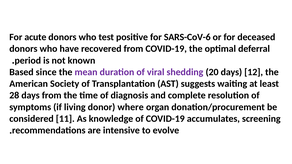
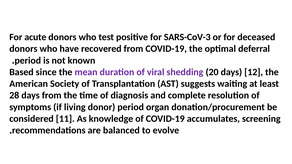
SARS-CoV-6: SARS-CoV-6 -> SARS-CoV-3 (187, 37)
donor where: where -> period (131, 107)
intensive: intensive -> balanced (121, 131)
